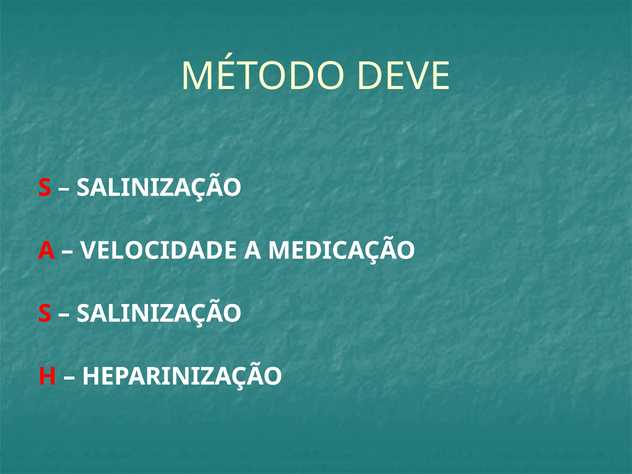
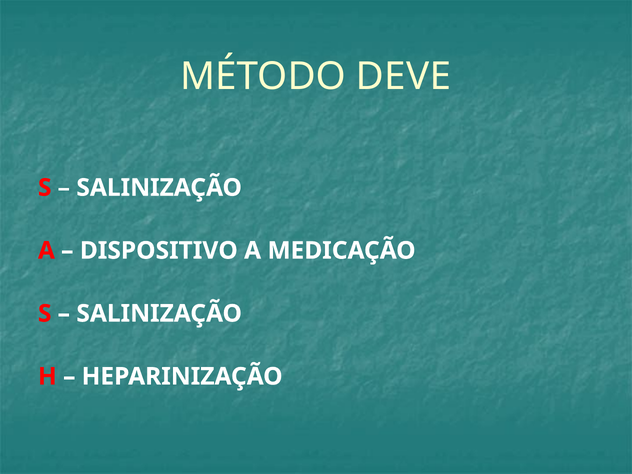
VELOCIDADE: VELOCIDADE -> DISPOSITIVO (159, 251)
